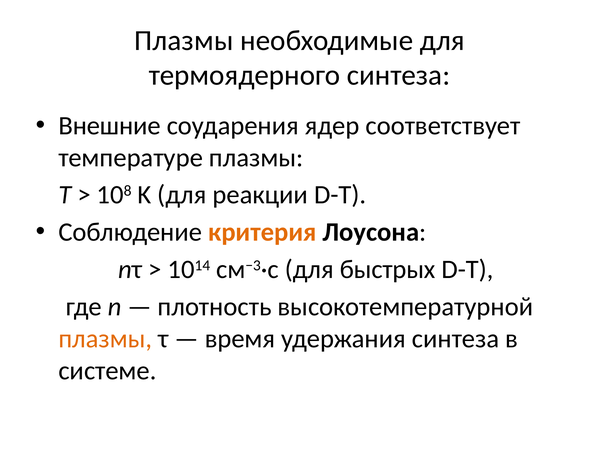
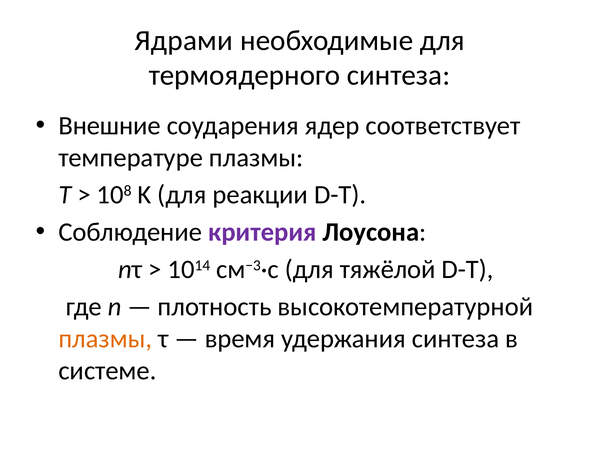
Плазмы: Плазмы -> Ядрами (184, 40)
критерия colour: orange -> purple (262, 232)
быстрых: быстрых -> тяжёлой (388, 270)
